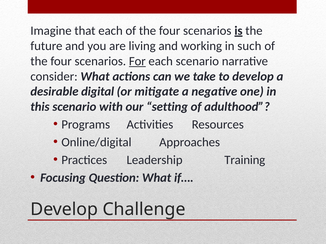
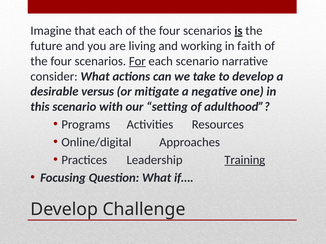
such: such -> faith (249, 46)
digital: digital -> versus (98, 92)
Training underline: none -> present (245, 160)
